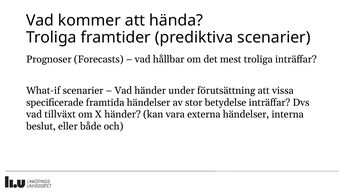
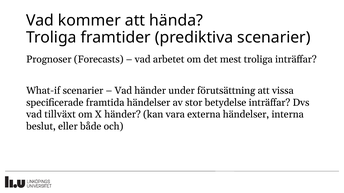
hållbar: hållbar -> arbetet (169, 60)
